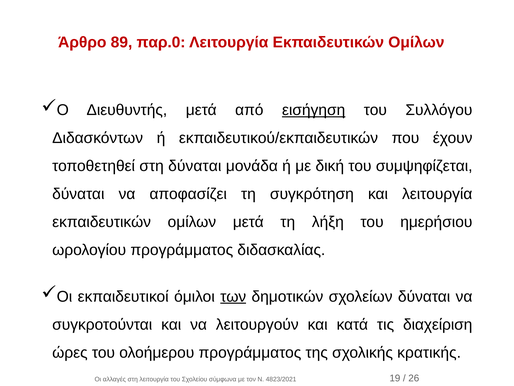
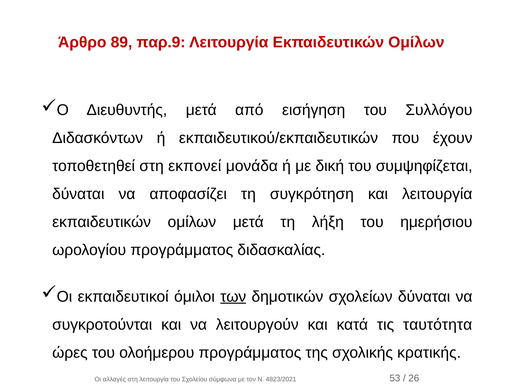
παρ.0: παρ.0 -> παρ.9 (161, 42)
εισήγηση underline: present -> none (314, 110)
στη δύναται: δύναται -> εκπονεί (195, 166)
διαχείριση: διαχείριση -> ταυτότητα (438, 324)
19: 19 -> 53 (395, 378)
